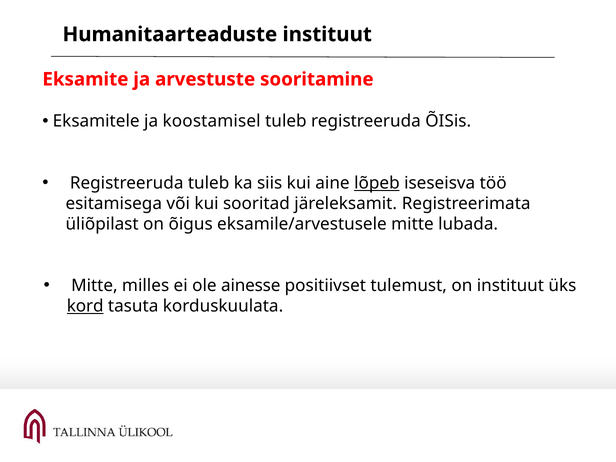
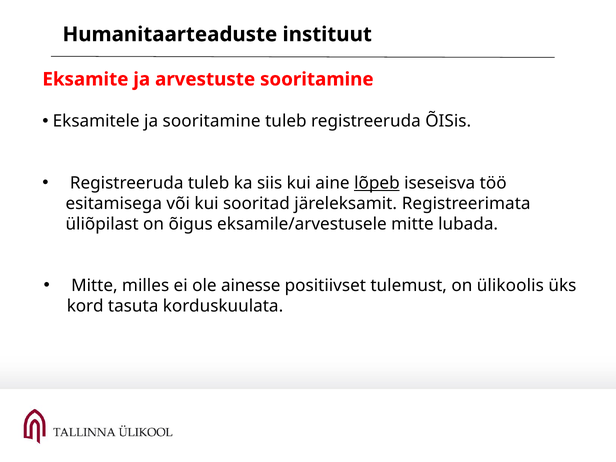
ja koostamisel: koostamisel -> sooritamine (212, 121)
on instituut: instituut -> ülikoolis (510, 286)
kord underline: present -> none (85, 306)
